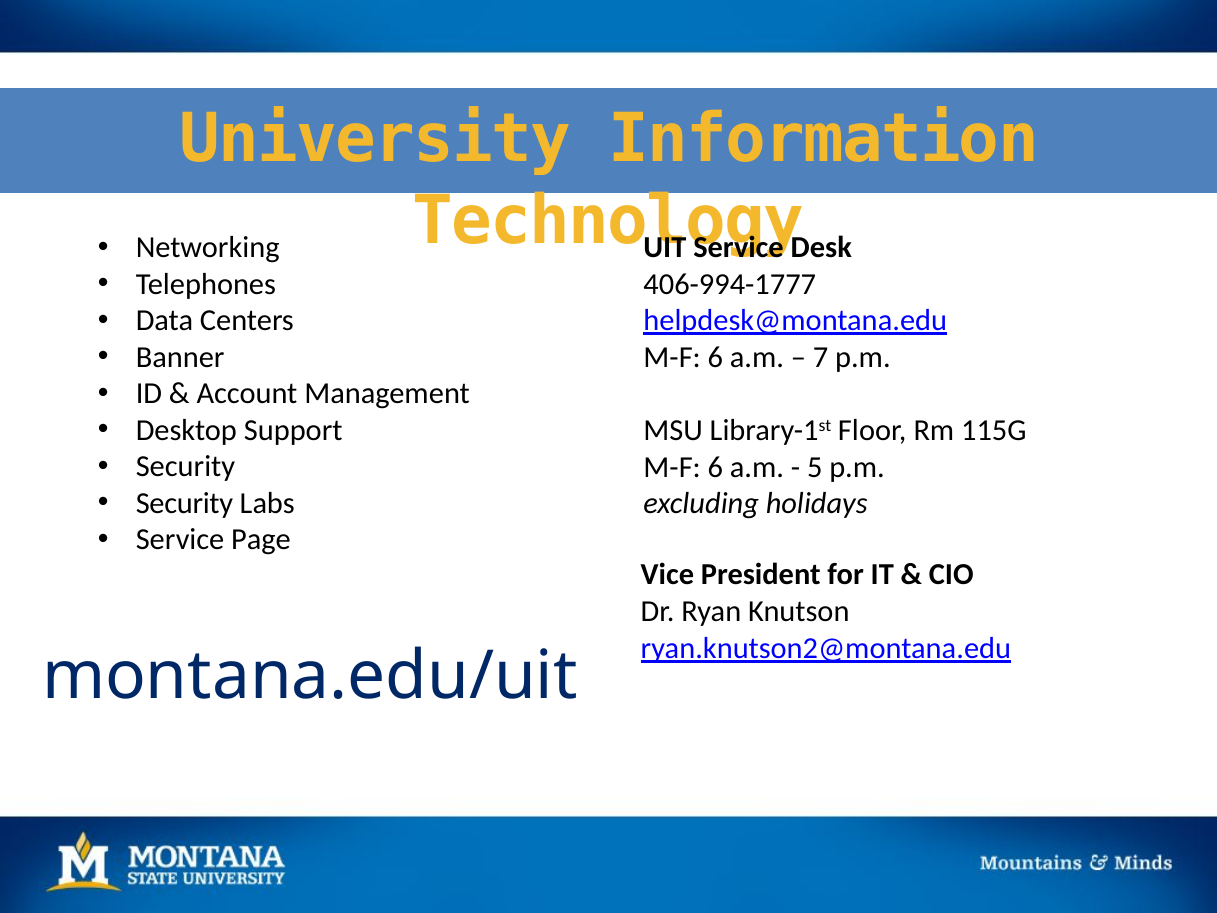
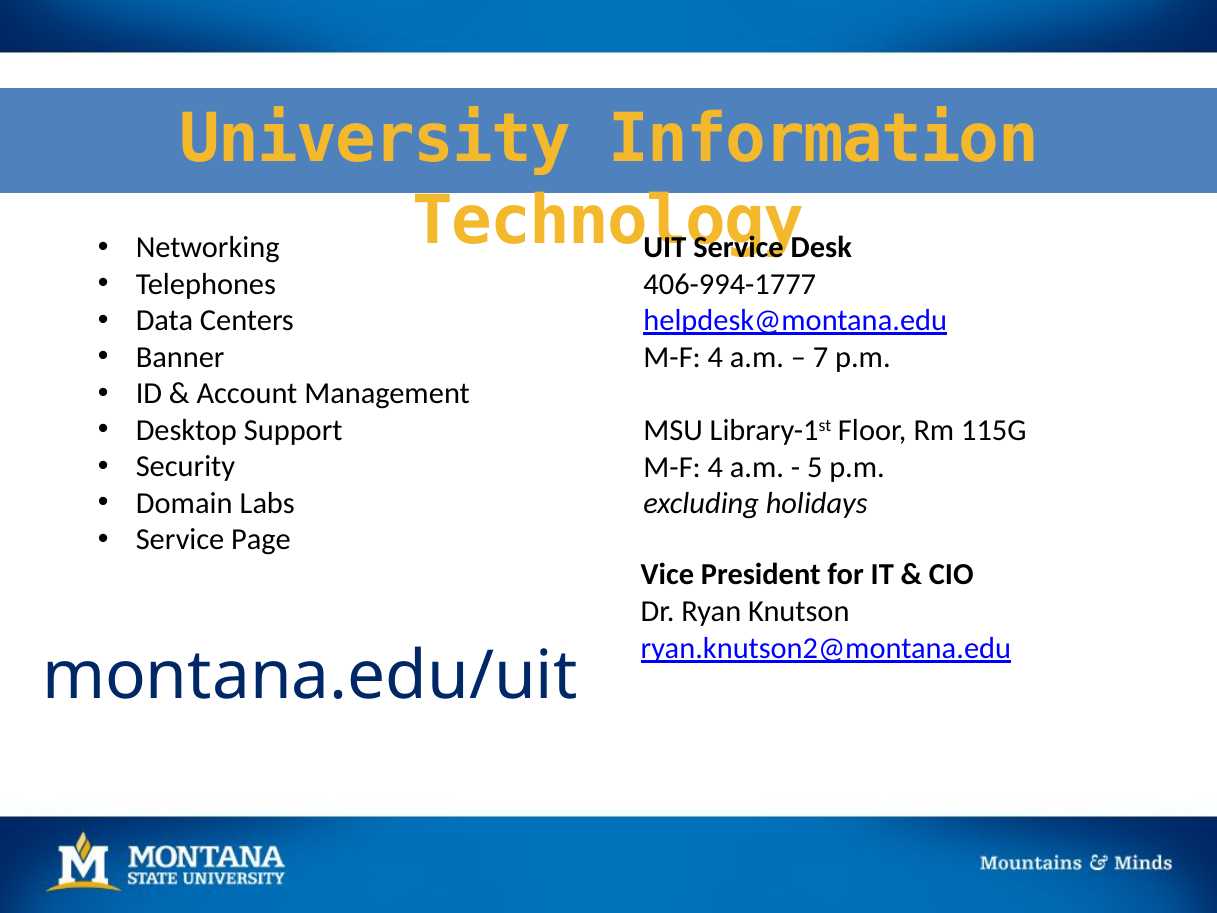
6: 6 -> 4 (715, 358)
6: 6 -> 4 (715, 467)
Security: Security -> Domain (184, 503)
